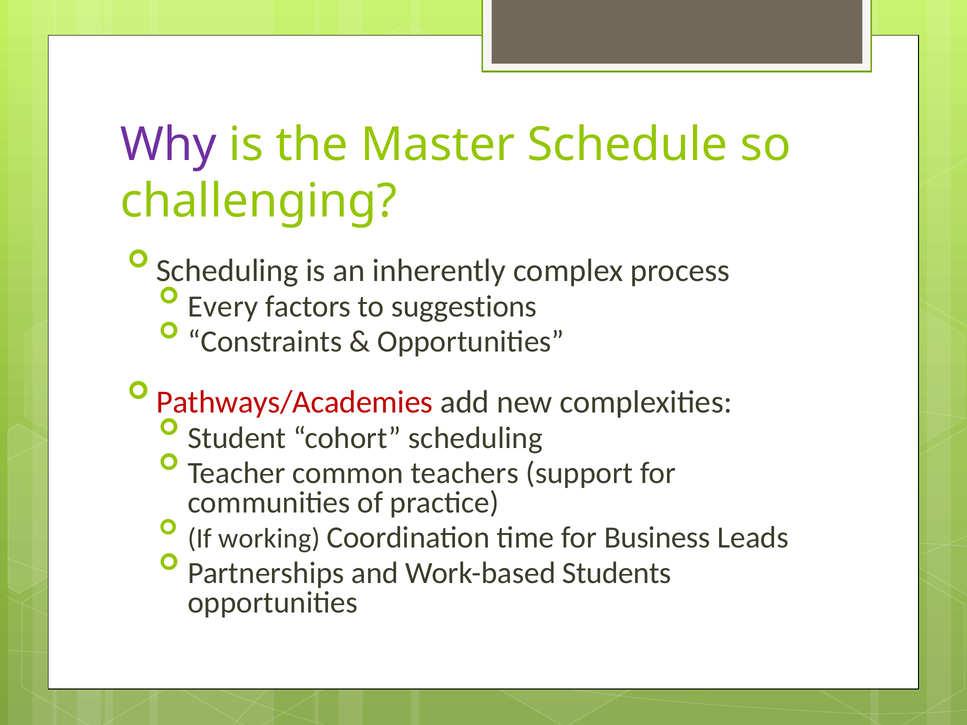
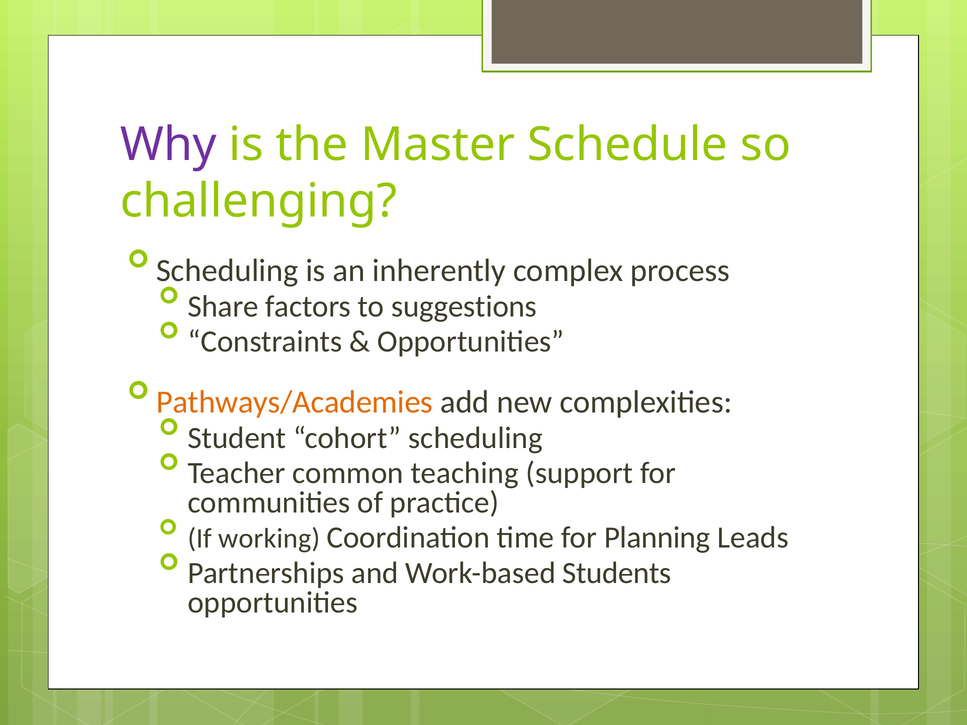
Every: Every -> Share (223, 307)
Pathways/Academies colour: red -> orange (295, 402)
teachers: teachers -> teaching (465, 473)
Business: Business -> Planning (657, 538)
